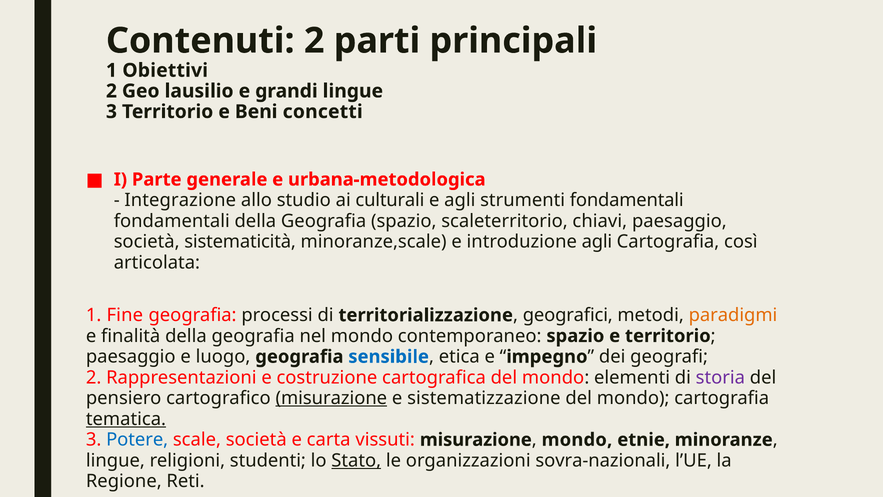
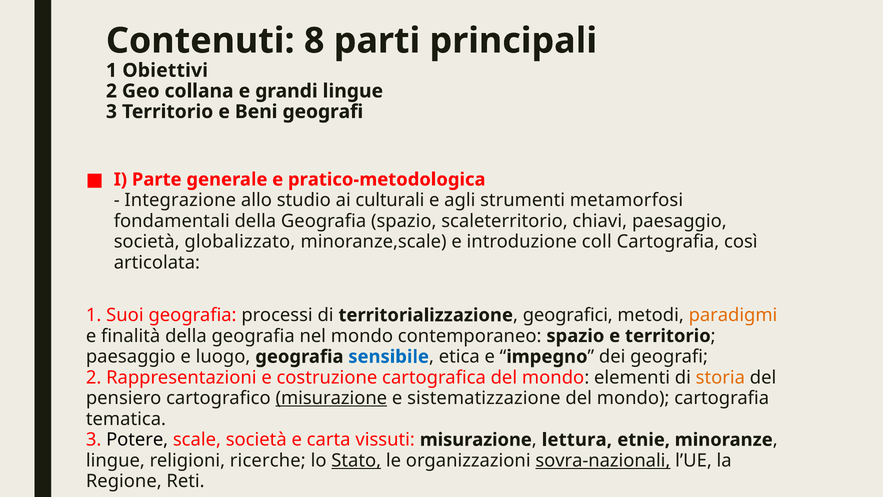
Contenuti 2: 2 -> 8 (314, 41)
lausilio: lausilio -> collana (199, 91)
Beni concetti: concetti -> geografi (323, 112)
urbana-metodologica: urbana-metodologica -> pratico-metodologica (387, 179)
strumenti fondamentali: fondamentali -> metamorfosi (627, 200)
sistematicità: sistematicità -> globalizzato (240, 242)
introduzione agli: agli -> coll (597, 242)
Fine: Fine -> Suoi (125, 315)
storia colour: purple -> orange (720, 377)
tematica underline: present -> none (126, 419)
Potere colour: blue -> black (137, 440)
mondo: mondo -> lettura (577, 440)
studenti: studenti -> ricerche (268, 460)
sovra-nazionali underline: none -> present (603, 460)
